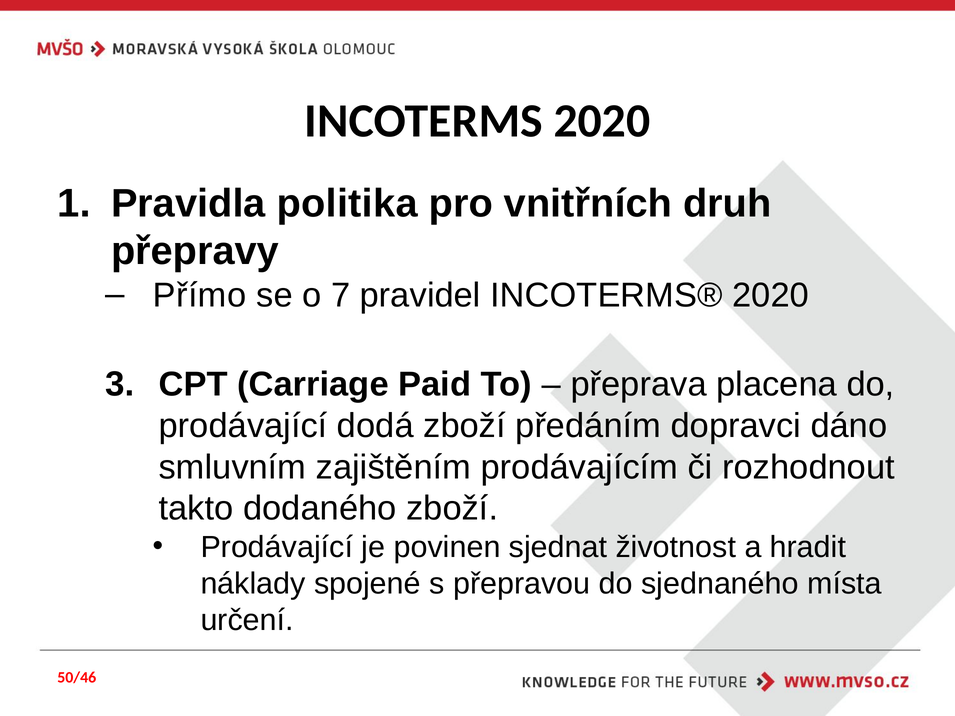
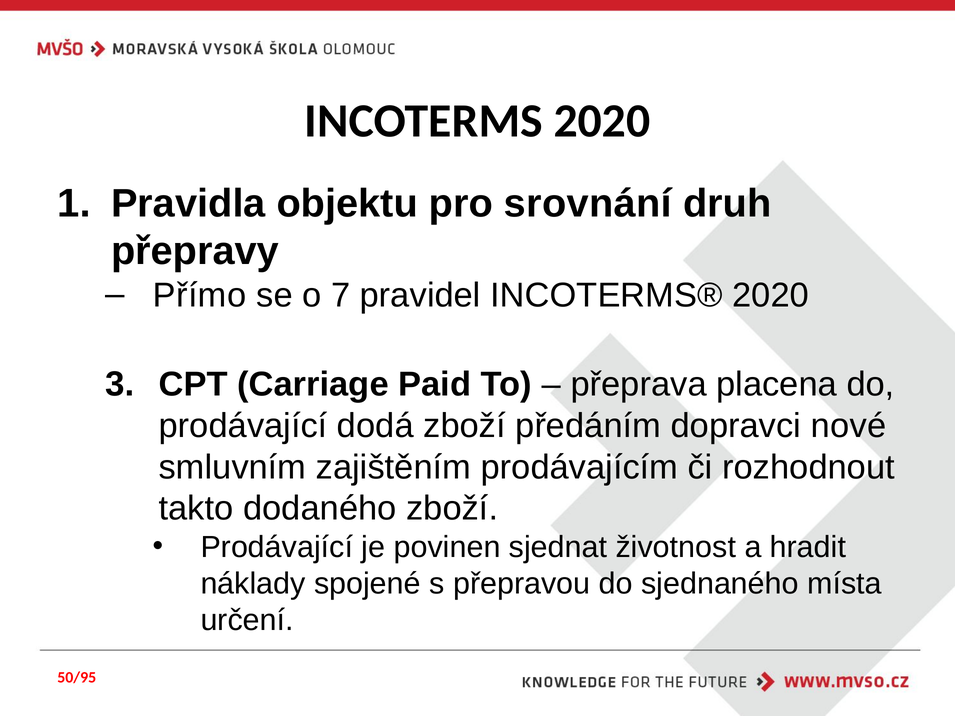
politika: politika -> objektu (347, 204)
vnitřních: vnitřních -> srovnání (588, 204)
dáno: dáno -> nové (849, 426)
50/46: 50/46 -> 50/95 (77, 678)
